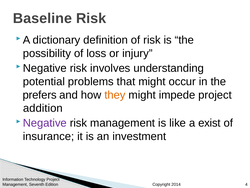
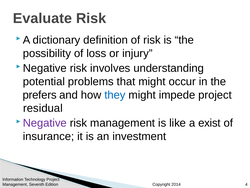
Baseline: Baseline -> Evaluate (42, 18)
they colour: orange -> blue (115, 95)
addition: addition -> residual (43, 108)
